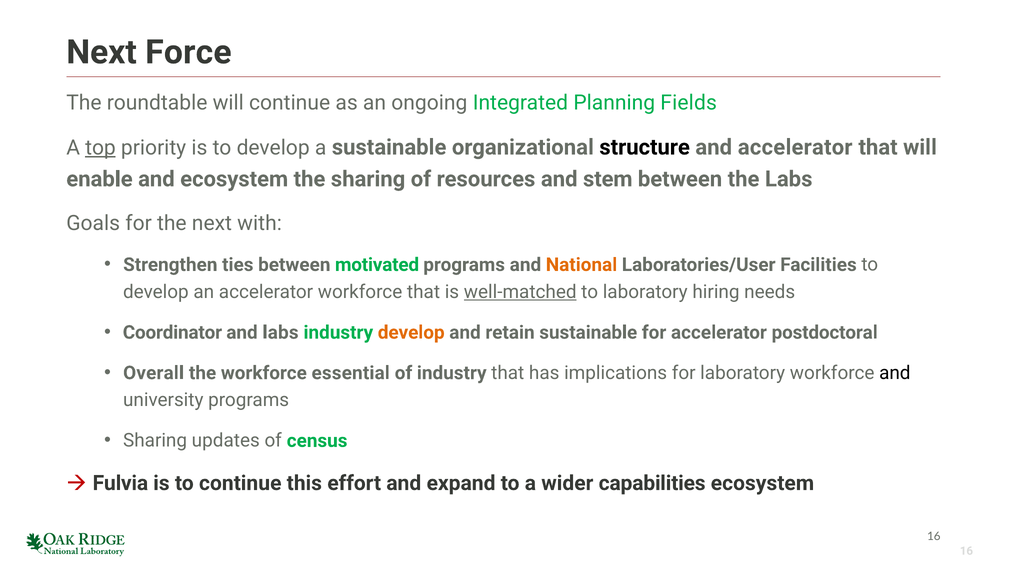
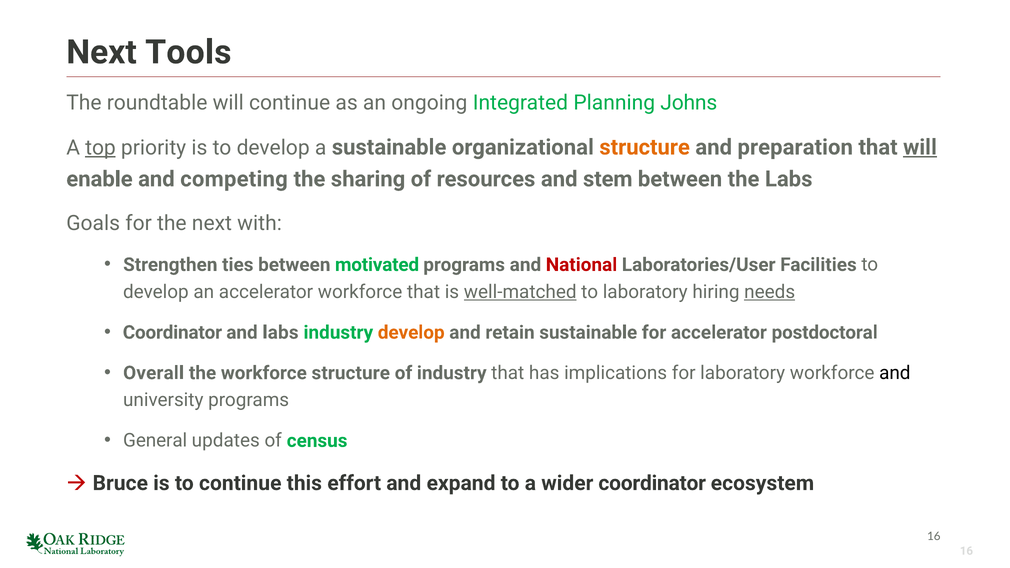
Force: Force -> Tools (188, 52)
Fields: Fields -> Johns (689, 103)
structure colour: black -> orange (645, 147)
and accelerator: accelerator -> preparation (795, 147)
will underline: none -> present (920, 147)
and ecosystem: ecosystem -> competing (234, 179)
National colour: orange -> red (581, 265)
needs underline: none -> present (770, 292)
workforce essential: essential -> structure (351, 373)
Sharing: Sharing -> General (155, 441)
Fulvia: Fulvia -> Bruce (120, 483)
wider capabilities: capabilities -> coordinator (652, 483)
